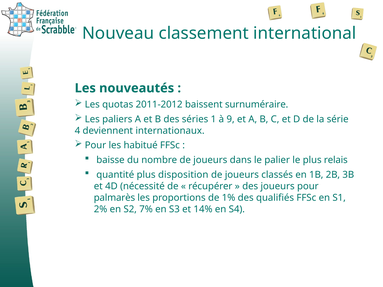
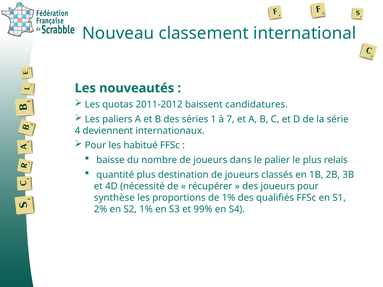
surnuméraire: surnuméraire -> candidatures (257, 105)
9: 9 -> 7 (231, 119)
disposition: disposition -> destination (183, 175)
palmarès: palmarès -> synthèse (114, 198)
S2 7%: 7% -> 1% (146, 209)
14%: 14% -> 99% (203, 209)
